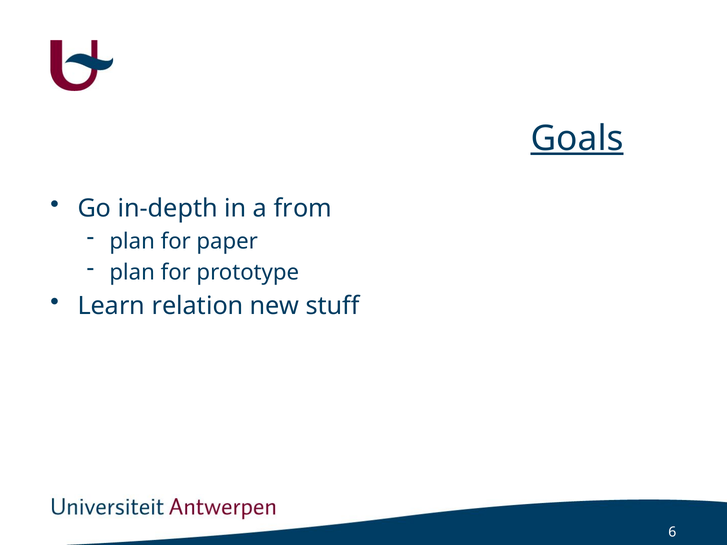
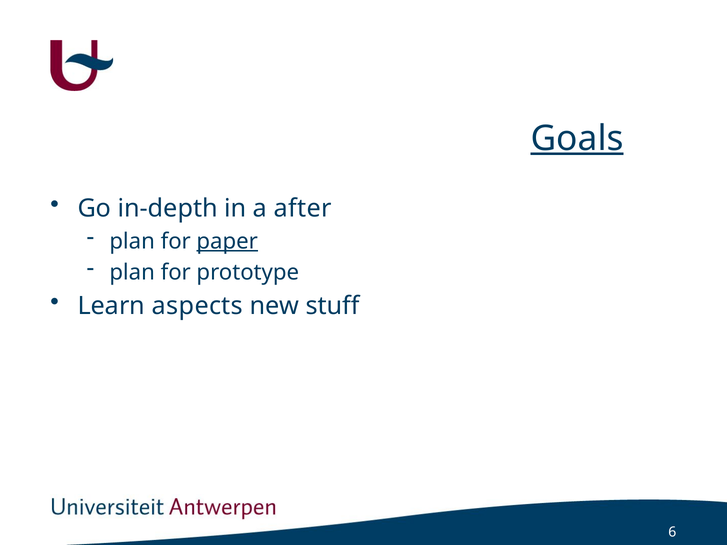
from: from -> after (303, 209)
paper underline: none -> present (227, 241)
relation: relation -> aspects (197, 306)
